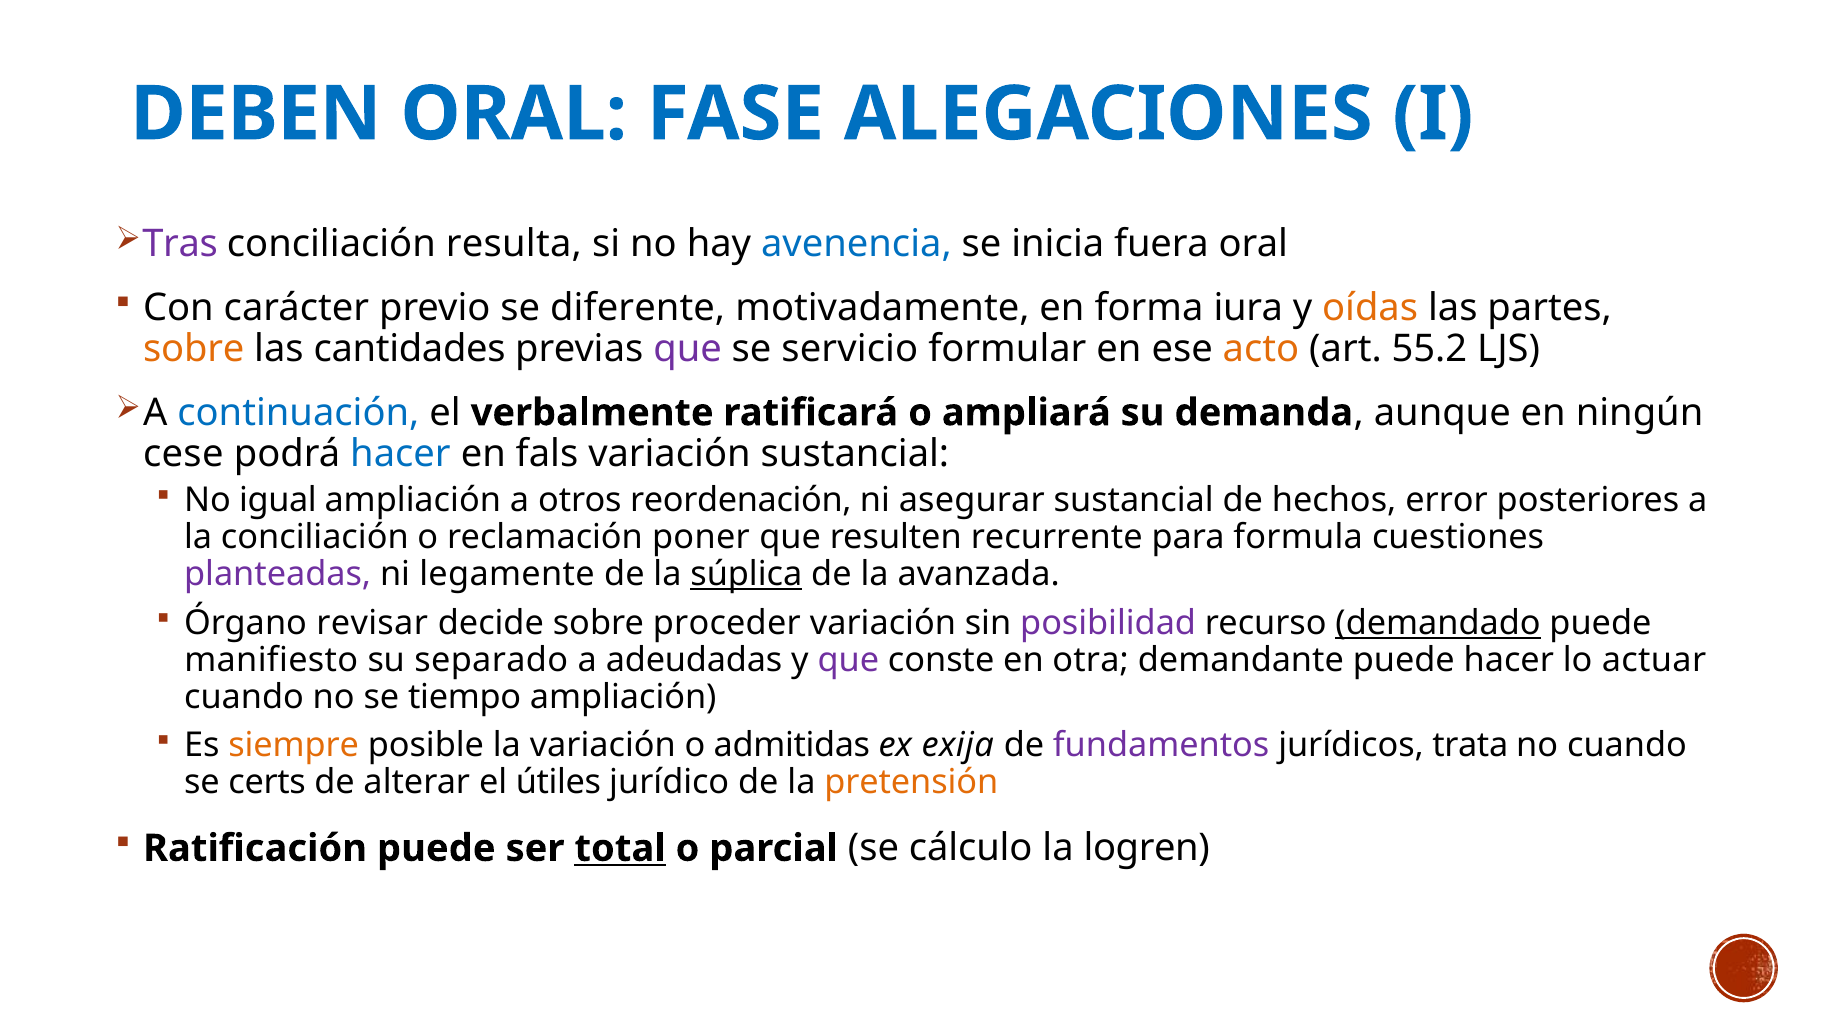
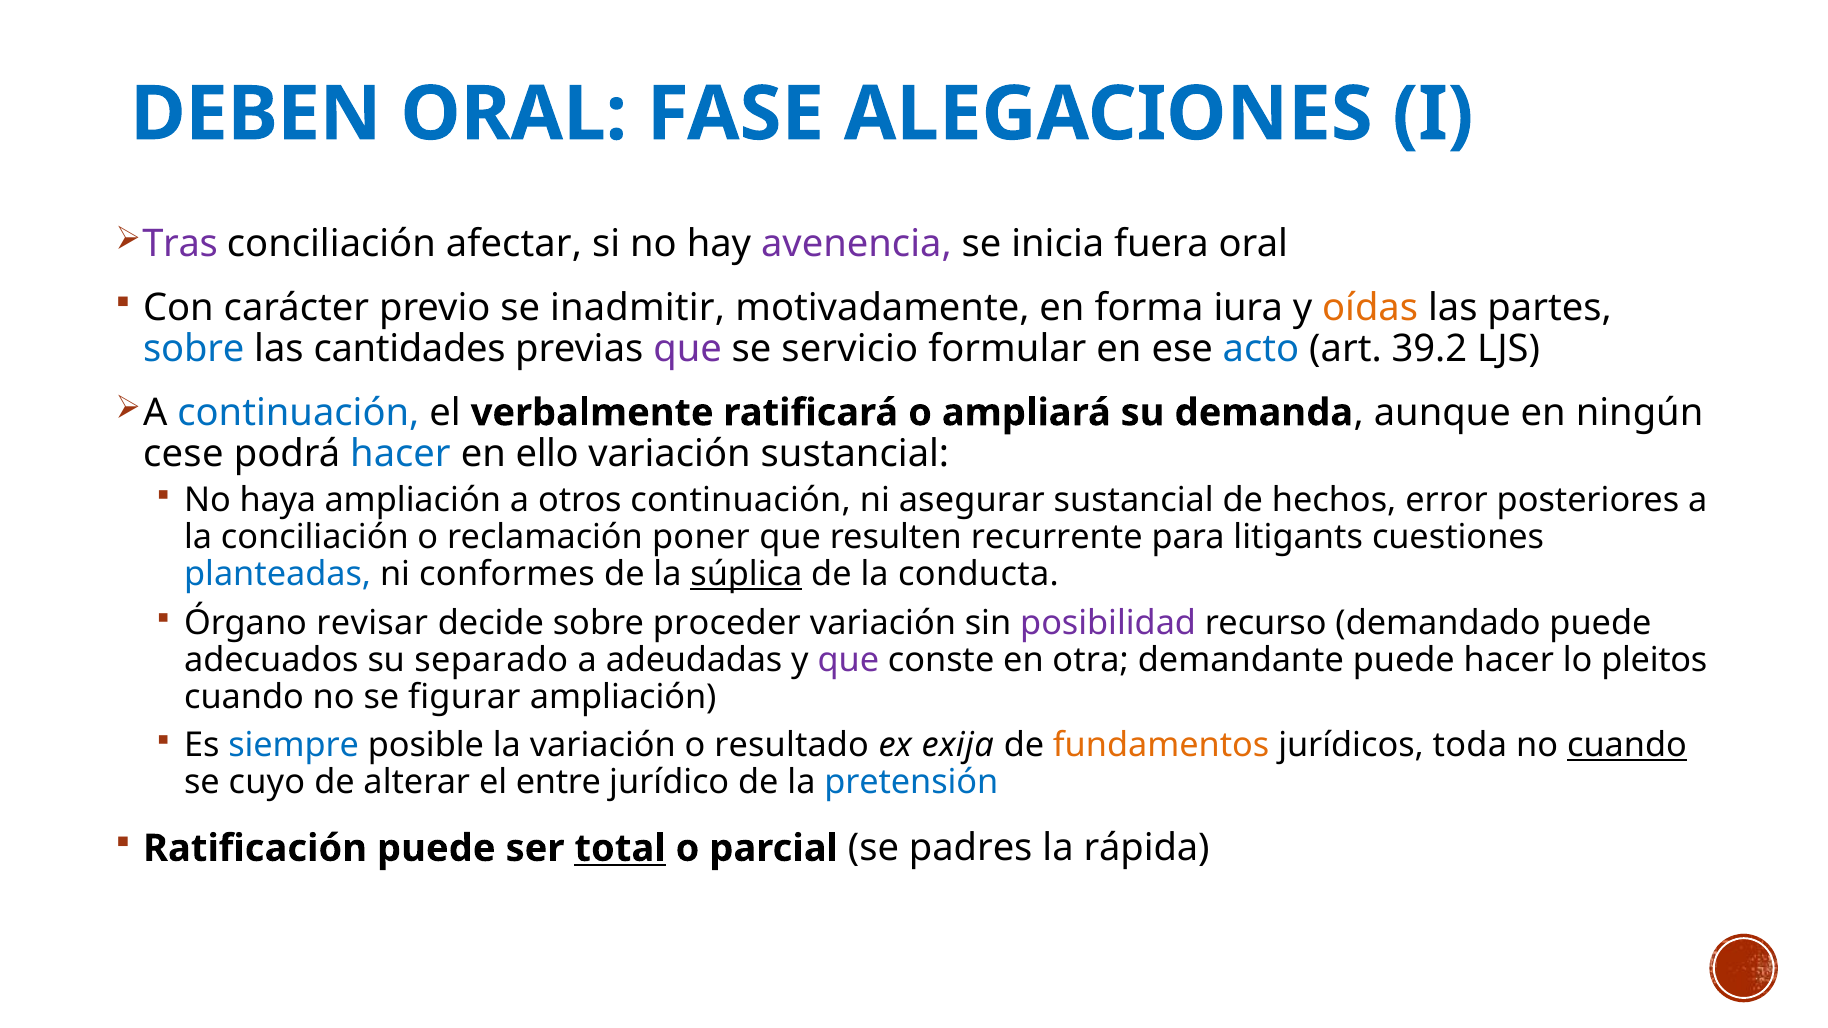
resulta: resulta -> afectar (514, 244)
avenencia colour: blue -> purple (856, 244)
diferente: diferente -> inadmitir (638, 308)
sobre colour: orange -> blue (194, 349)
acto colour: orange -> blue (1261, 349)
55.2: 55.2 -> 39.2 (1429, 349)
fals: fals -> ello (547, 454)
igual: igual -> haya (278, 501)
otros reordenación: reordenación -> continuación (741, 501)
formula: formula -> litigants (1298, 538)
planteadas colour: purple -> blue (278, 575)
legamente: legamente -> conformes (507, 575)
avanzada: avanzada -> conducta (978, 575)
demandado underline: present -> none (1438, 623)
manifiesto: manifiesto -> adecuados (271, 660)
actuar: actuar -> pleitos (1654, 660)
tiempo: tiempo -> figurar (464, 697)
siempre colour: orange -> blue (294, 746)
admitidas: admitidas -> resultado (792, 746)
fundamentos colour: purple -> orange (1161, 746)
trata: trata -> toda (1470, 746)
cuando underline: none -> present (1627, 746)
certs: certs -> cuyo (267, 783)
útiles: útiles -> entre (558, 783)
pretensión colour: orange -> blue (911, 783)
cálculo: cálculo -> padres (971, 849)
logren: logren -> rápida (1147, 849)
